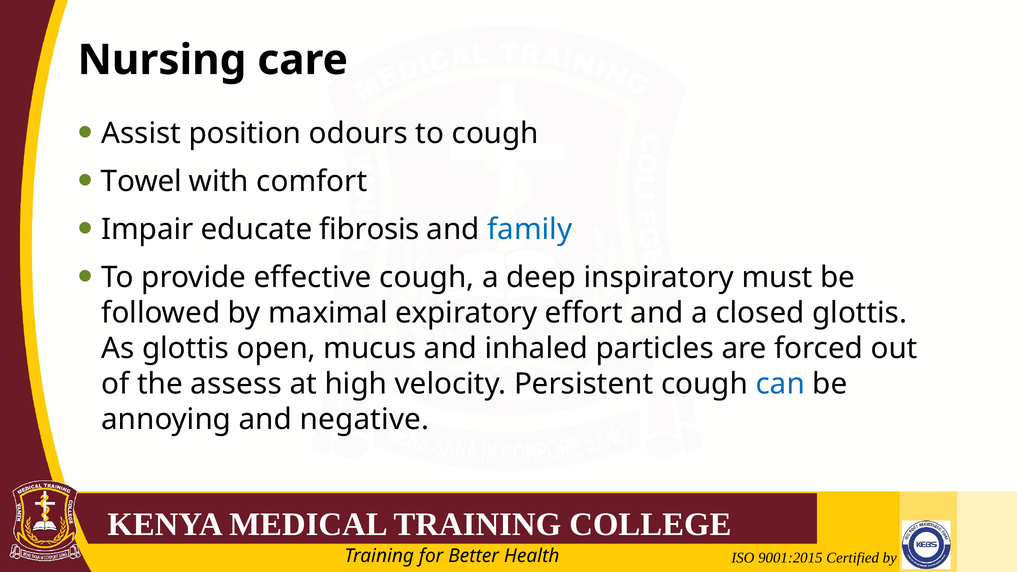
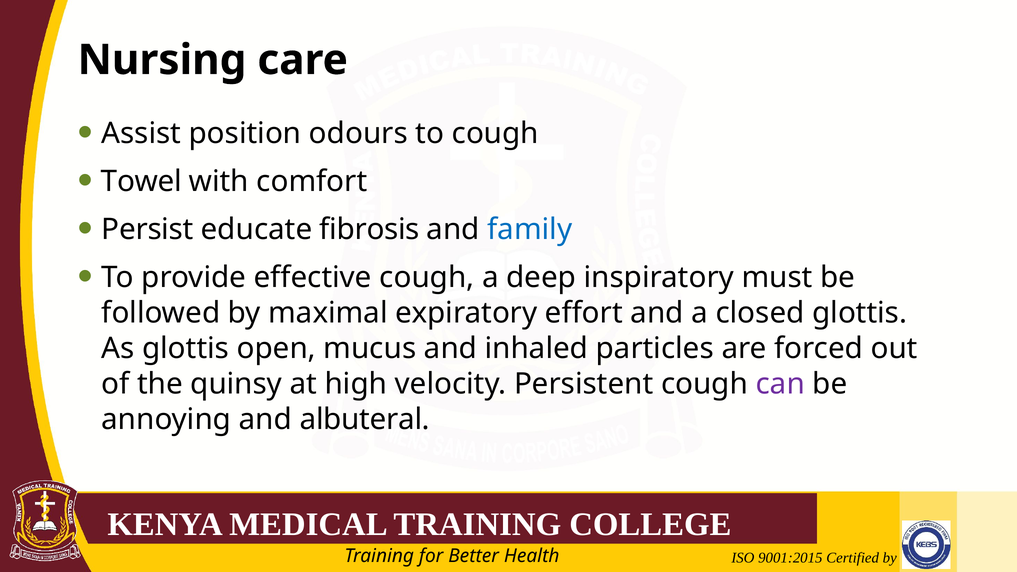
Impair: Impair -> Persist (147, 229)
assess: assess -> quinsy (236, 384)
can colour: blue -> purple (780, 384)
negative: negative -> albuteral (365, 420)
